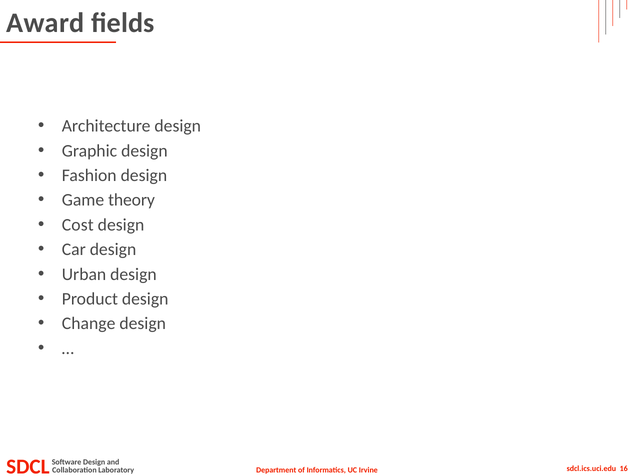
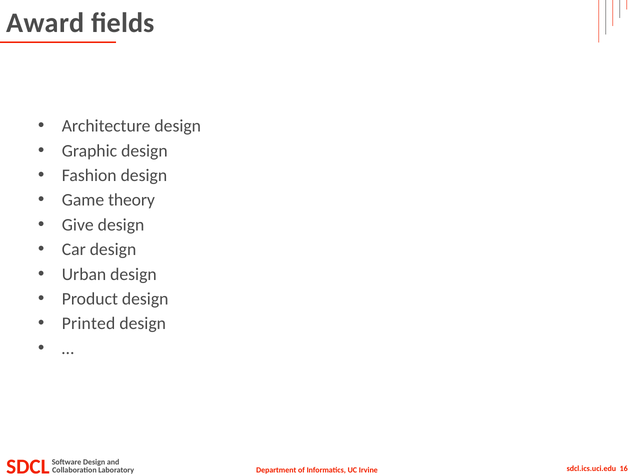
Cost: Cost -> Give (78, 225)
Change: Change -> Printed (89, 323)
